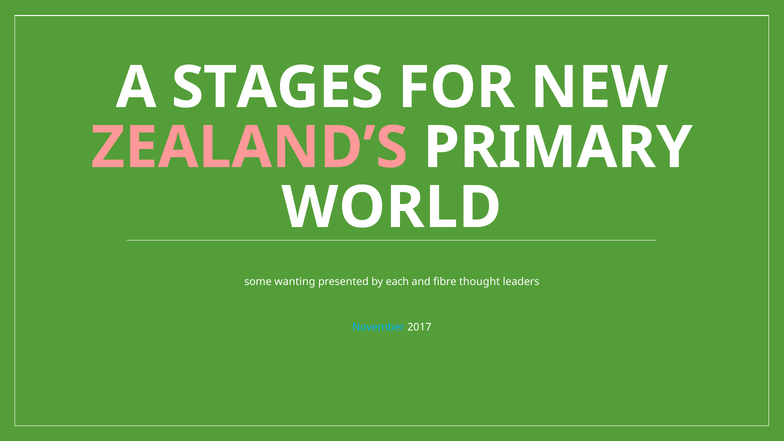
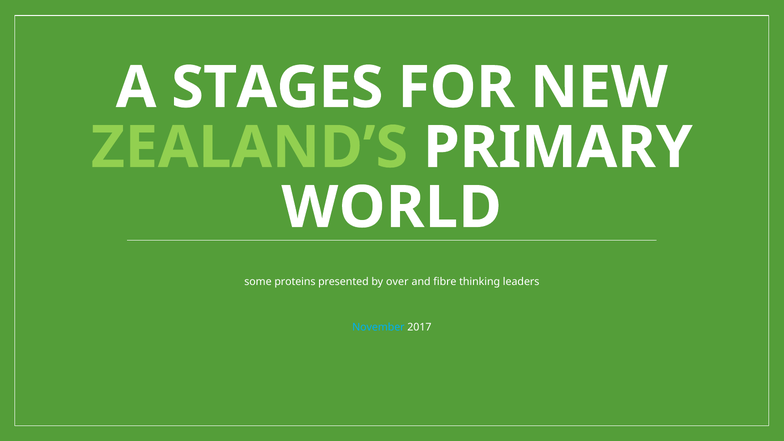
ZEALAND’S colour: pink -> light green (249, 148)
wanting: wanting -> proteins (295, 282)
each: each -> over (397, 282)
thought: thought -> thinking (480, 282)
